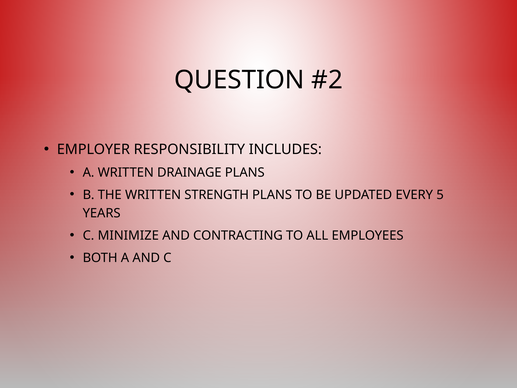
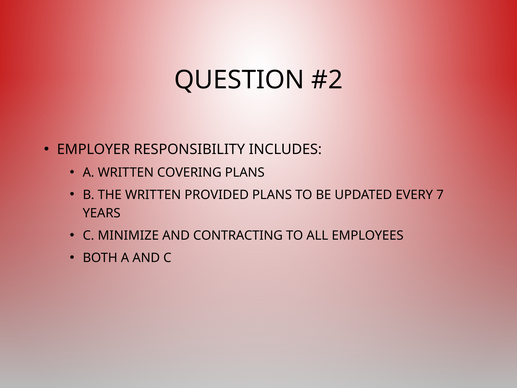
DRAINAGE: DRAINAGE -> COVERING (189, 172)
STRENGTH: STRENGTH -> PROVIDED (217, 195)
5: 5 -> 7 (440, 195)
